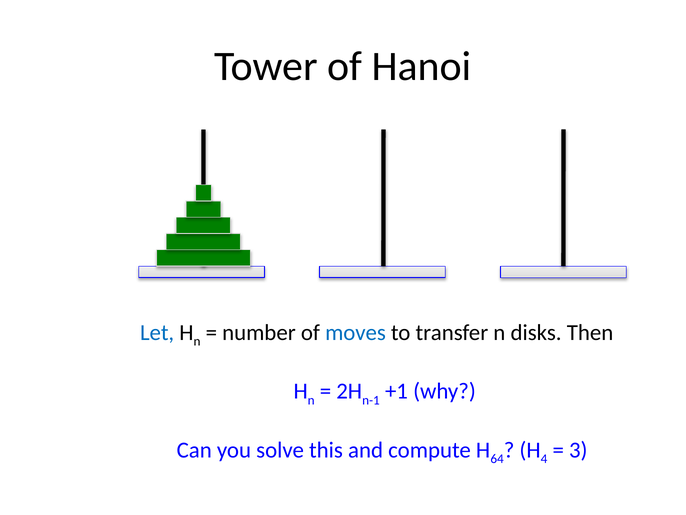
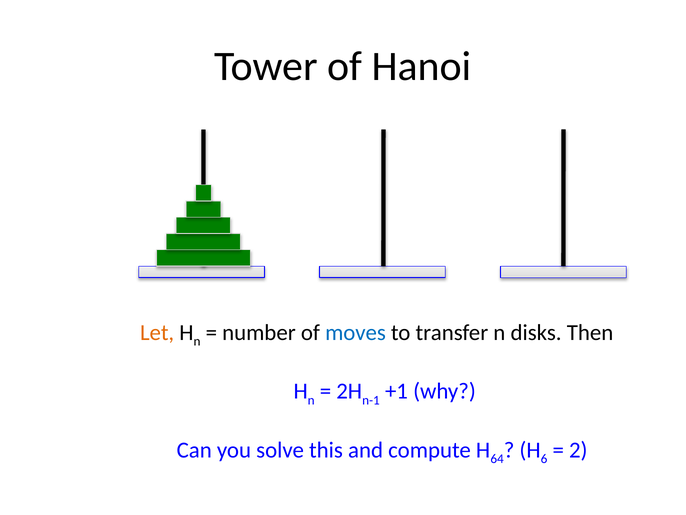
Let colour: blue -> orange (157, 332)
4: 4 -> 6 (544, 459)
3: 3 -> 2 (578, 450)
